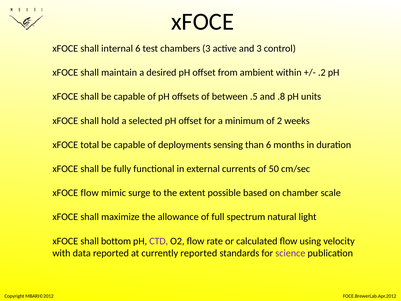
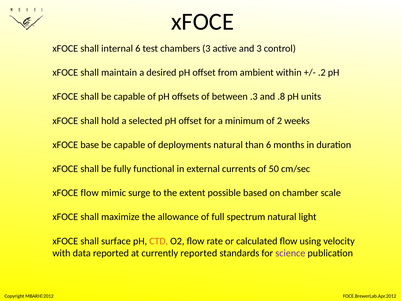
.5: .5 -> .3 (254, 97)
total: total -> base (90, 145)
deployments sensing: sensing -> natural (228, 145)
bottom: bottom -> surface (116, 241)
CTD colour: purple -> orange (159, 241)
